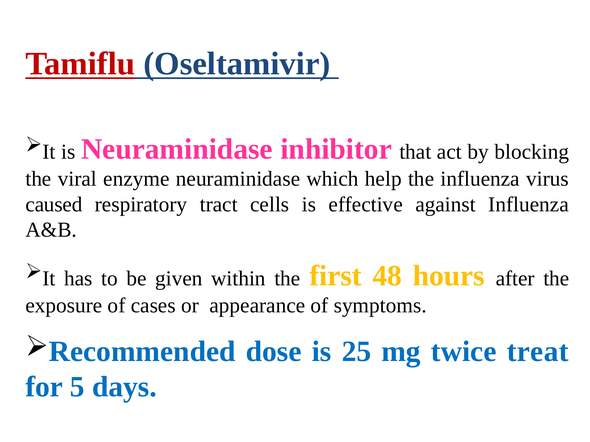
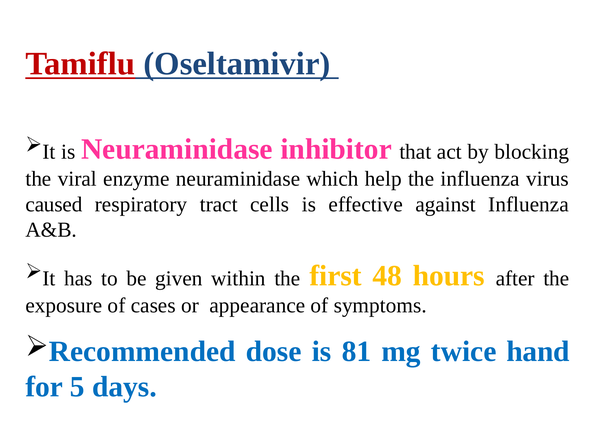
25: 25 -> 81 (356, 352)
treat: treat -> hand (538, 352)
